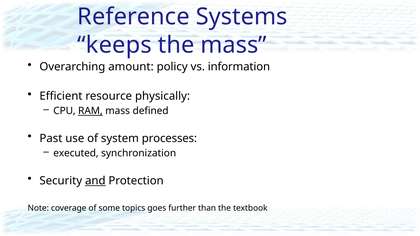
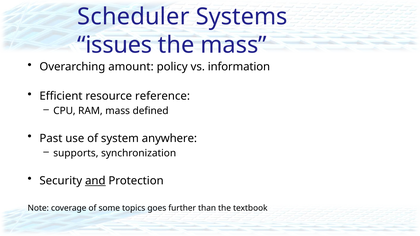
Reference: Reference -> Scheduler (133, 17)
keeps: keeps -> issues (115, 45)
physically: physically -> reference (163, 96)
RAM underline: present -> none (90, 111)
processes: processes -> anywhere (169, 138)
executed: executed -> supports (76, 153)
